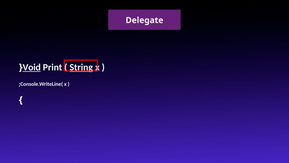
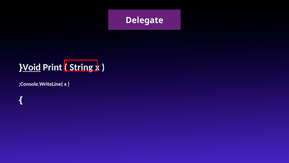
String underline: present -> none (81, 67)
